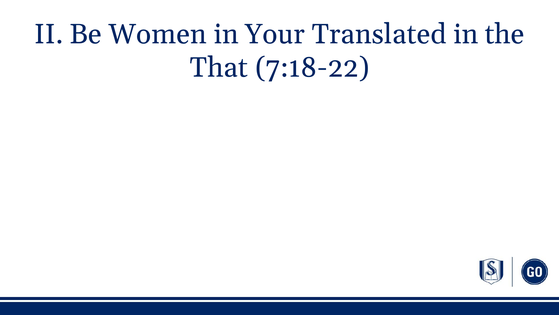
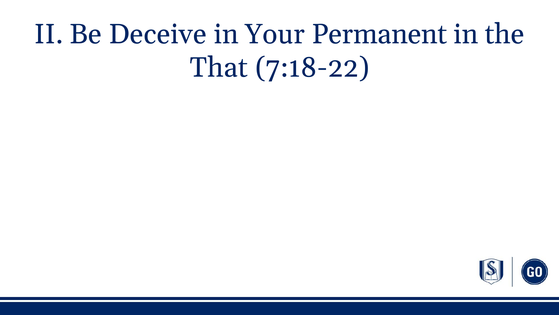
Women: Women -> Deceive (158, 34)
Translated: Translated -> Permanent (379, 34)
